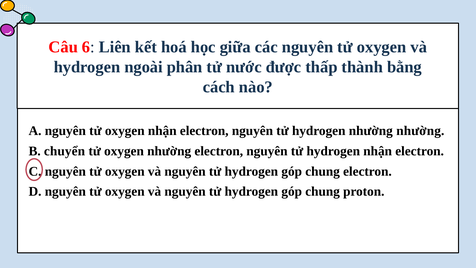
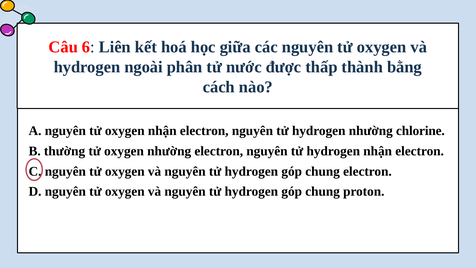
nhường nhường: nhường -> chlorine (420, 131)
chuyển: chuyển -> thường (65, 151)
